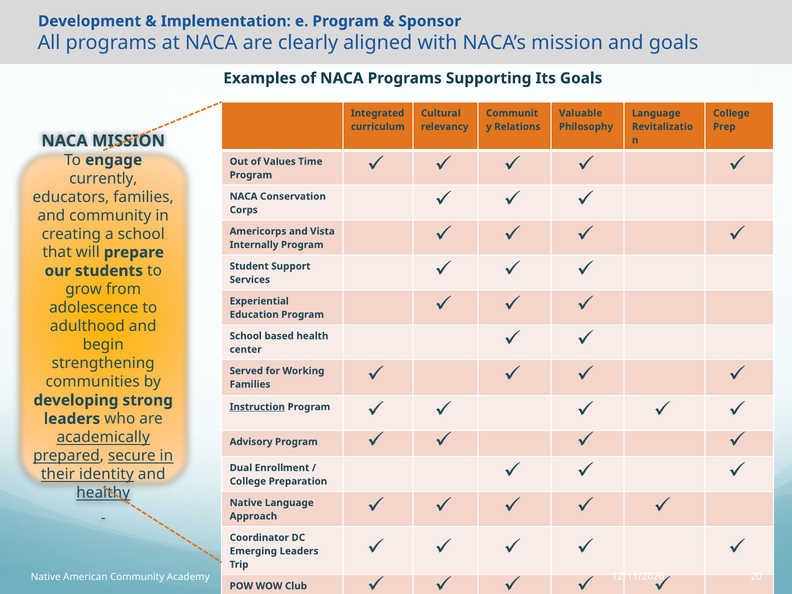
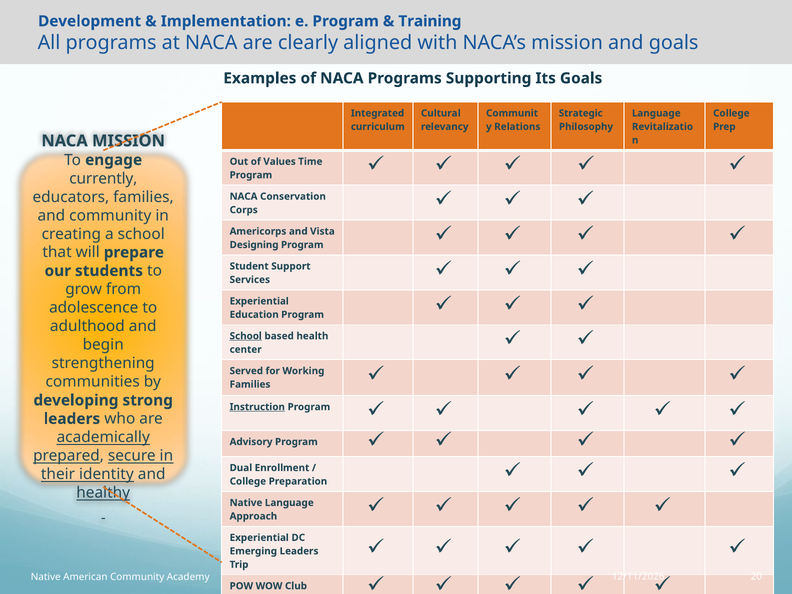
Sponsor: Sponsor -> Training (430, 21)
Valuable: Valuable -> Strategic (581, 113)
Internally: Internally -> Designing (254, 245)
School underline: none -> present (246, 336)
Coordinator: Coordinator -> Experiential (259, 538)
